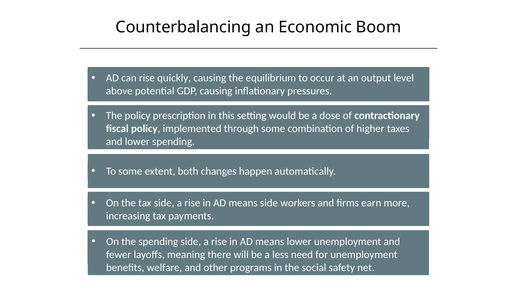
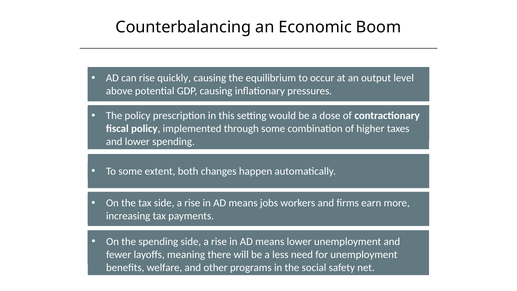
means side: side -> jobs (269, 203)
